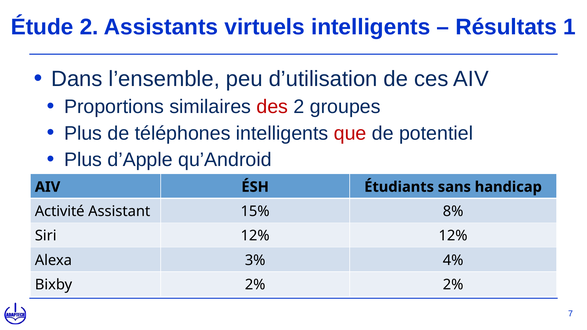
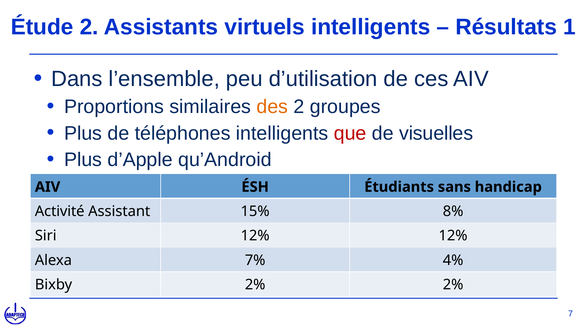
des colour: red -> orange (272, 107)
potentiel: potentiel -> visuelles (436, 133)
3%: 3% -> 7% (255, 260)
